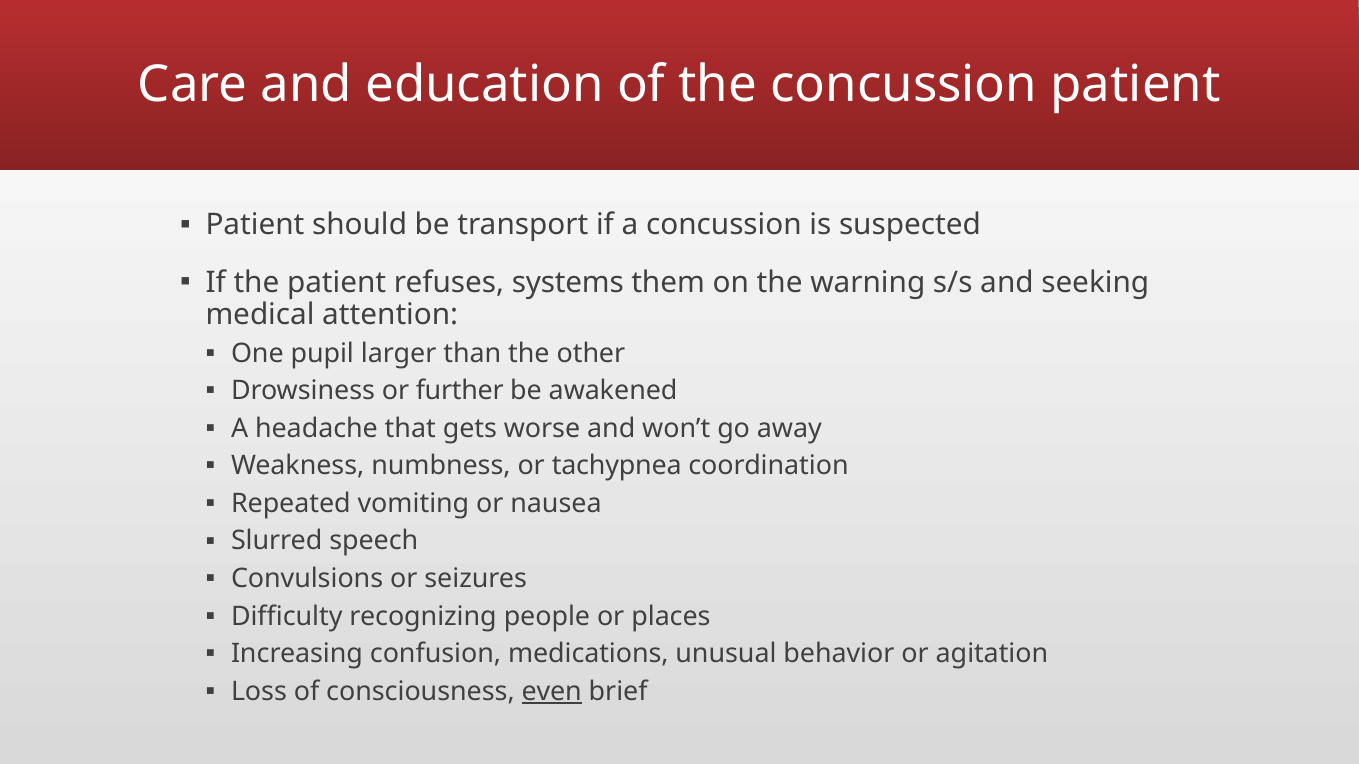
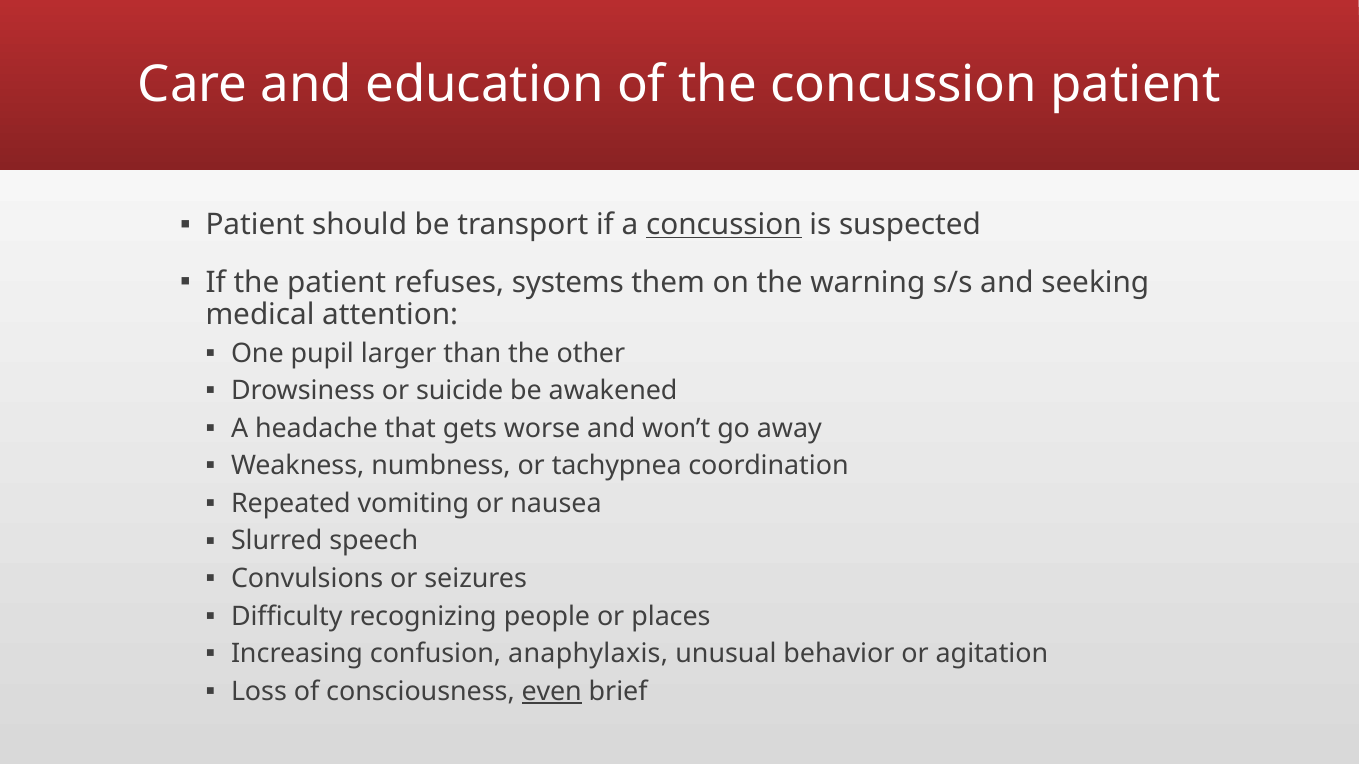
concussion underline: none -> present (724, 225)
further: further -> suicide (460, 391)
medications: medications -> anaphylaxis (588, 654)
